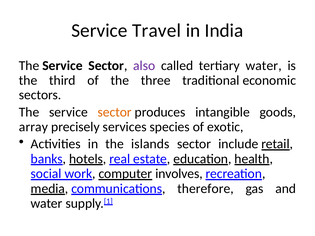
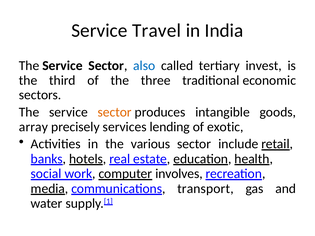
also colour: purple -> blue (144, 66)
tertiary water: water -> invest (264, 66)
species: species -> lending (170, 127)
islands: islands -> various (150, 144)
therefore: therefore -> transport (205, 189)
